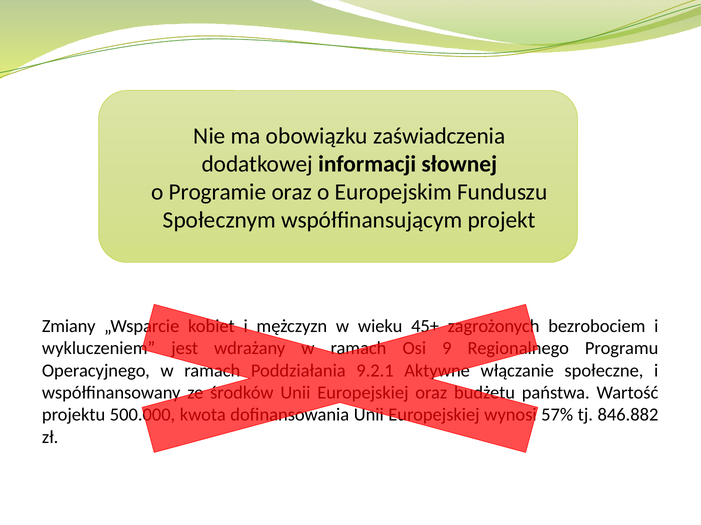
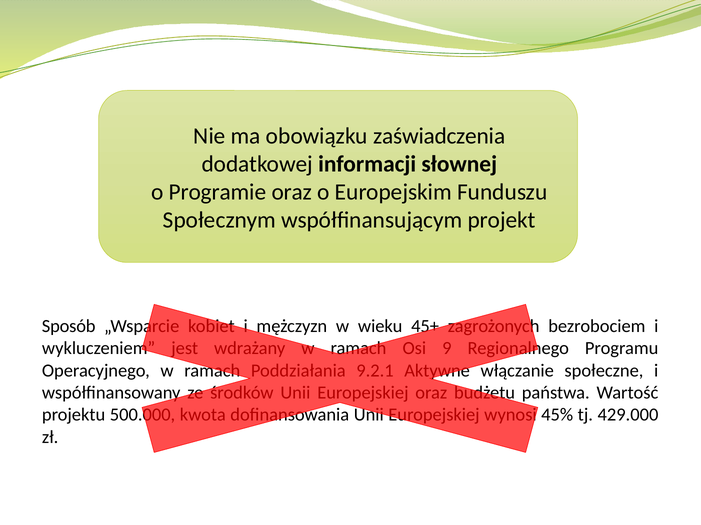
Zmiany: Zmiany -> Sposób (69, 327)
57%: 57% -> 45% (557, 415)
846.882: 846.882 -> 429.000 (628, 415)
